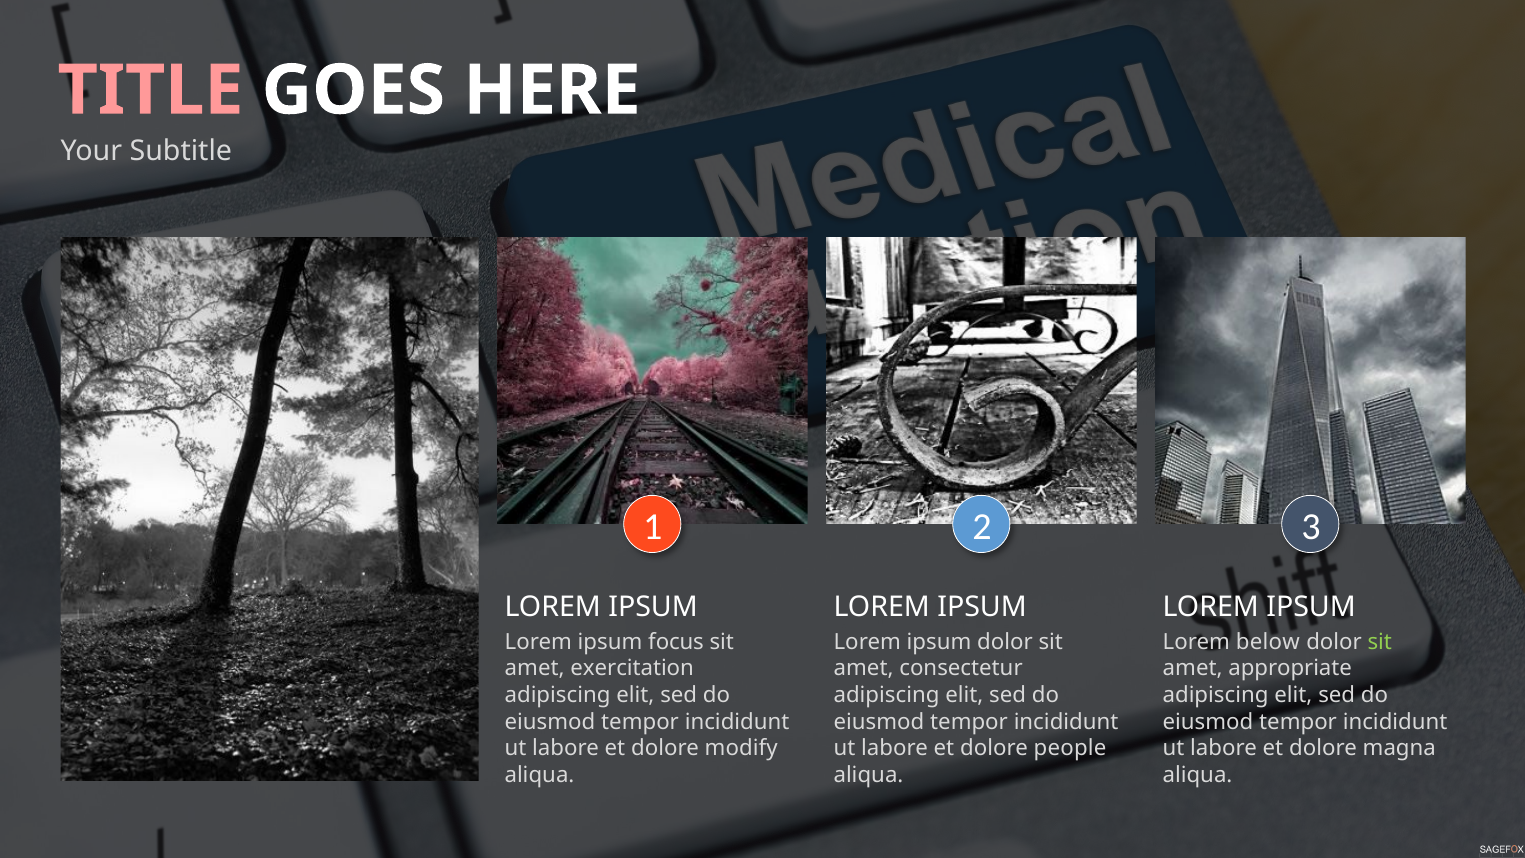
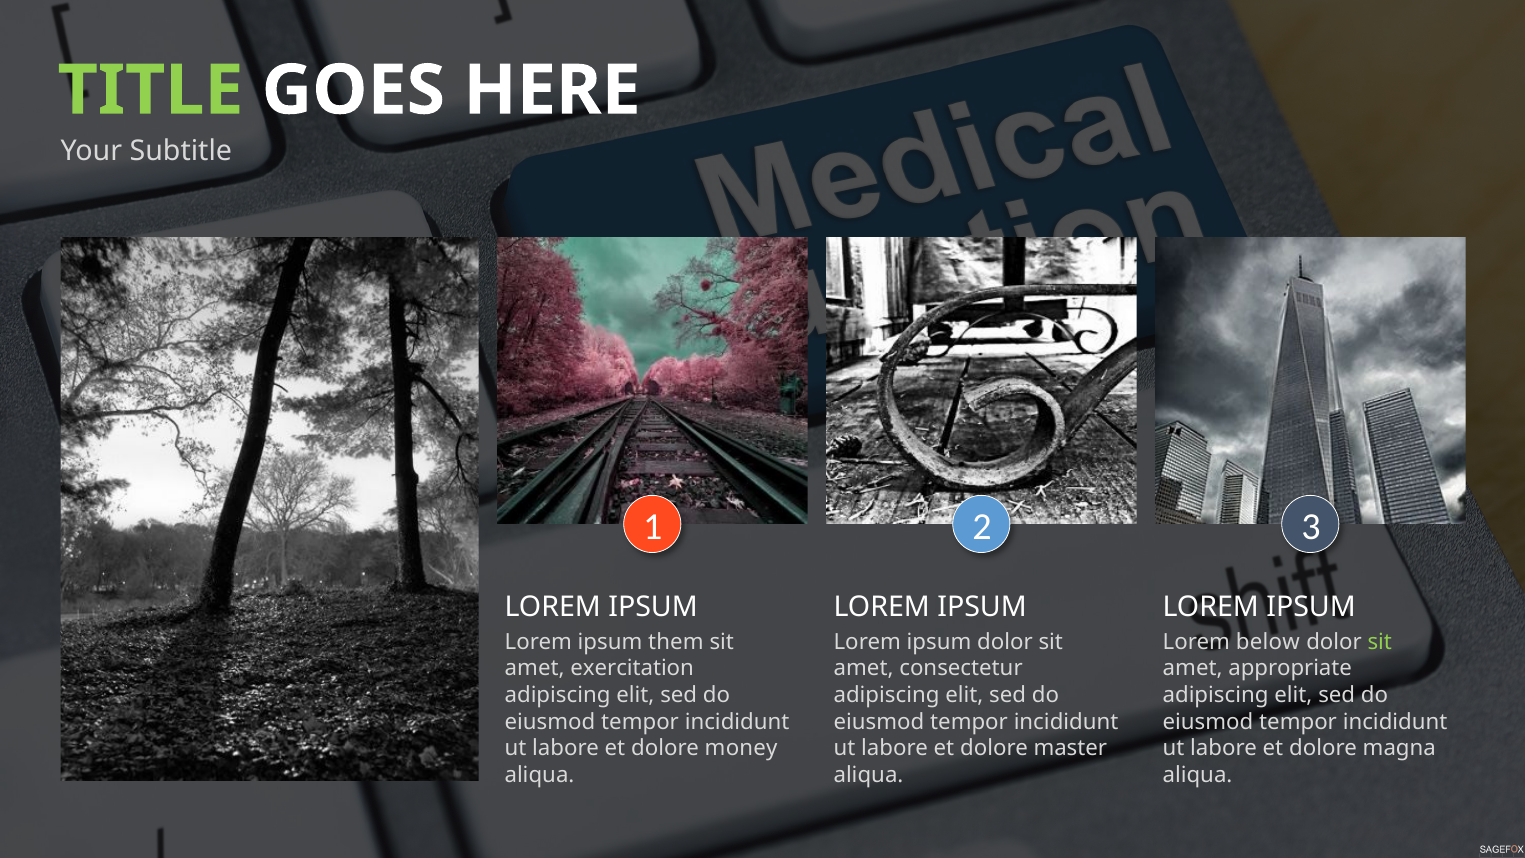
TITLE colour: pink -> light green (151, 91)
focus: focus -> them (676, 642)
modify: modify -> money (741, 748)
people: people -> master (1070, 748)
